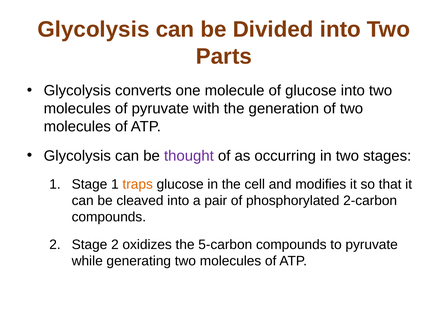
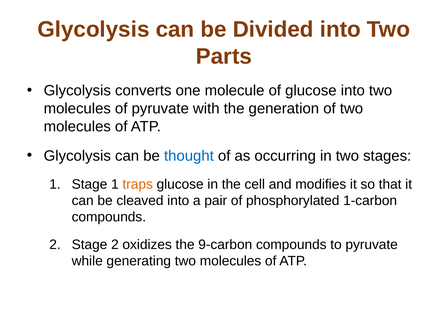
thought colour: purple -> blue (189, 156)
2-carbon: 2-carbon -> 1-carbon (370, 201)
5-carbon: 5-carbon -> 9-carbon (225, 245)
